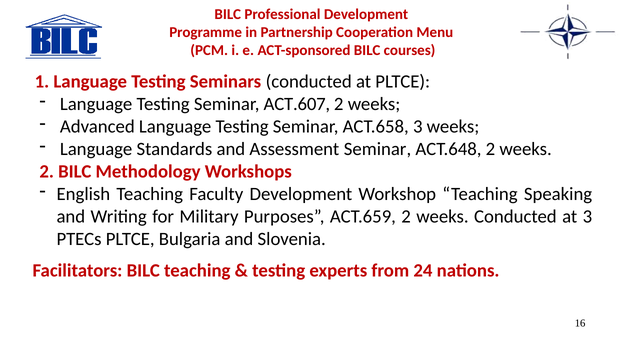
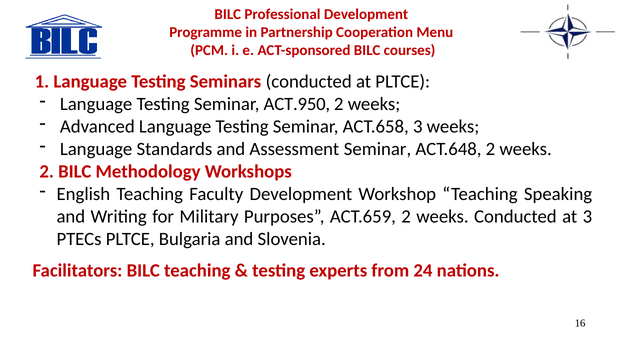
ACT.607: ACT.607 -> ACT.950 (297, 104)
